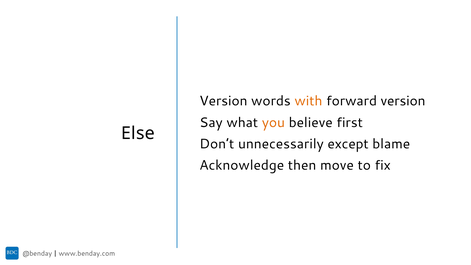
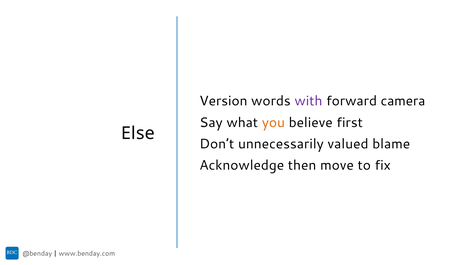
with colour: orange -> purple (308, 101)
forward version: version -> camera (403, 101)
except: except -> valued (348, 144)
